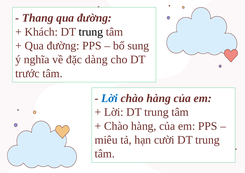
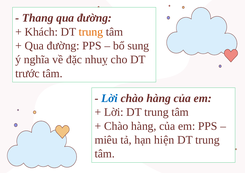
trung colour: black -> orange (91, 32)
dàng: dàng -> nhuỵ (96, 59)
cười: cười -> hiện (164, 140)
